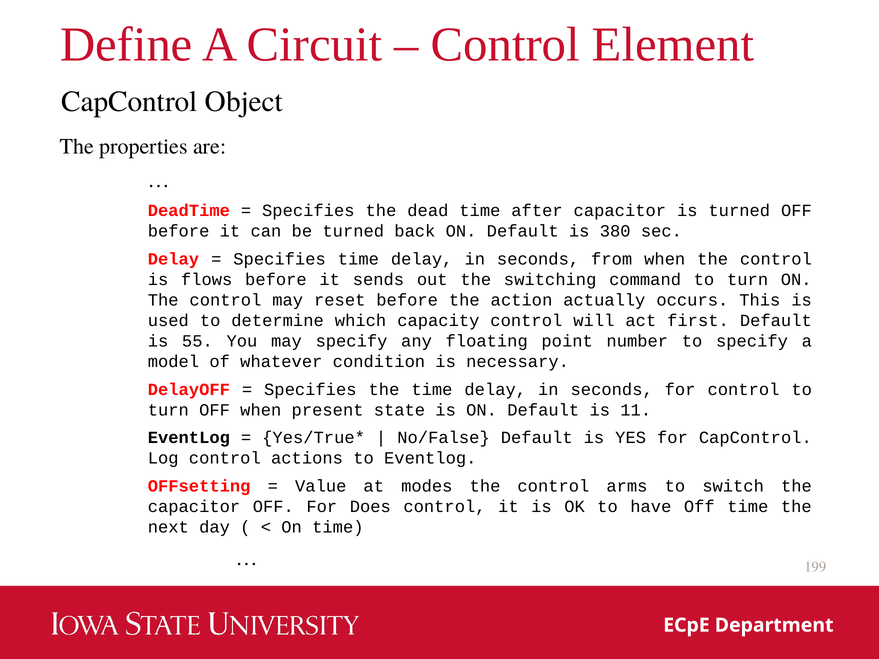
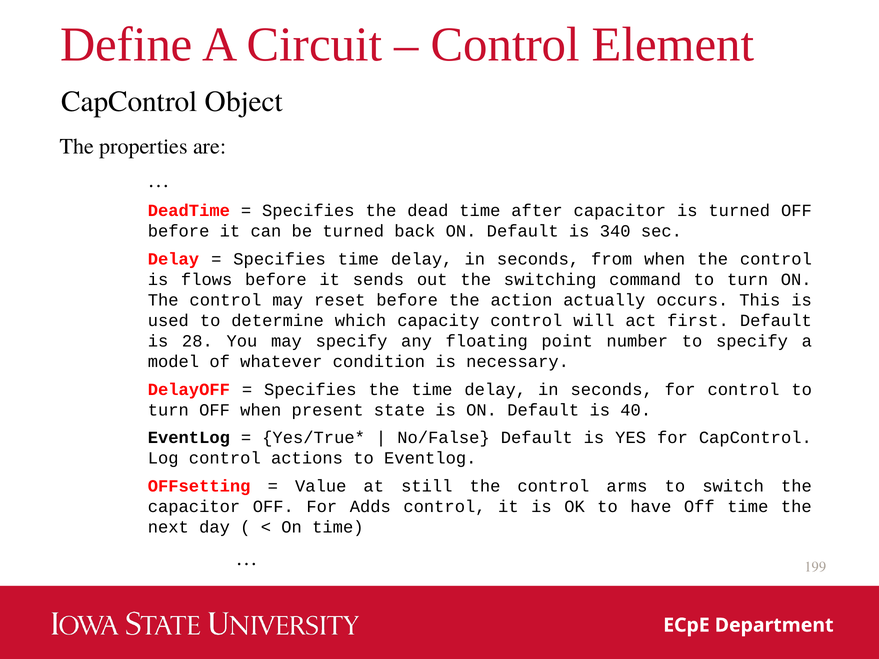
380: 380 -> 340 (615, 231)
55: 55 -> 28 (197, 341)
11: 11 -> 40 (636, 410)
modes: modes -> still (427, 486)
Does: Does -> Adds (370, 507)
